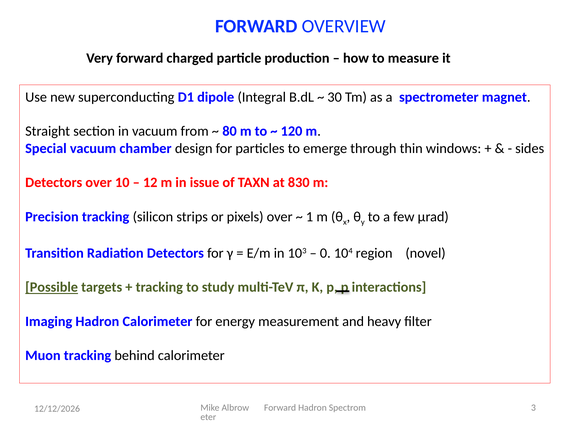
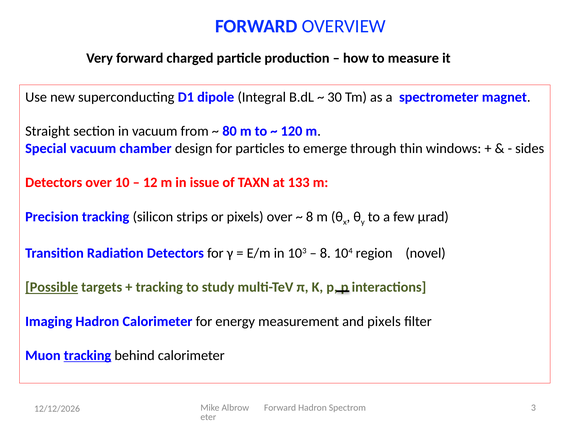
830: 830 -> 133 (299, 183)
1: 1 -> 8 (310, 217)
0: 0 -> 8 (325, 253)
and heavy: heavy -> pixels (384, 322)
tracking underline: none -> present (88, 356)
